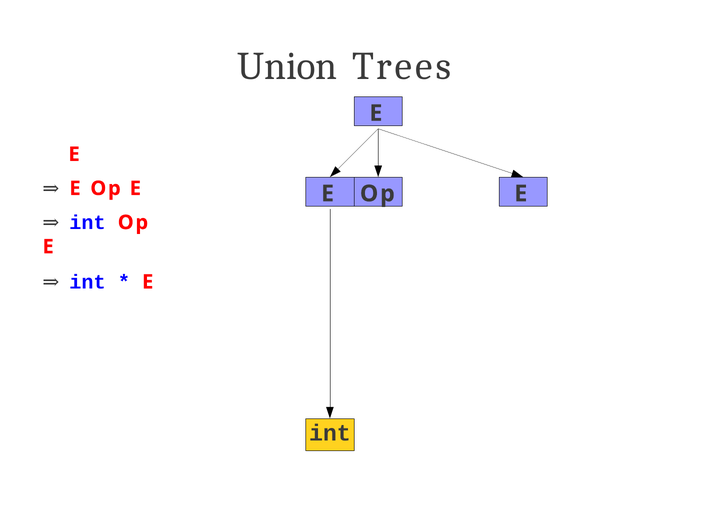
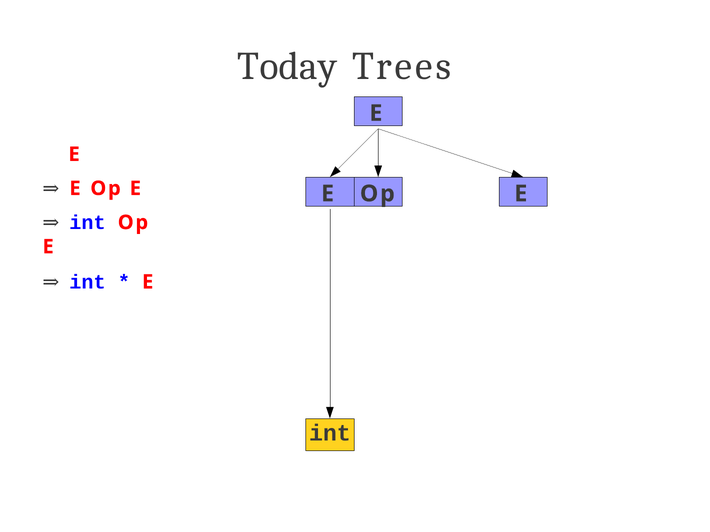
Union: Union -> Today (287, 66)
